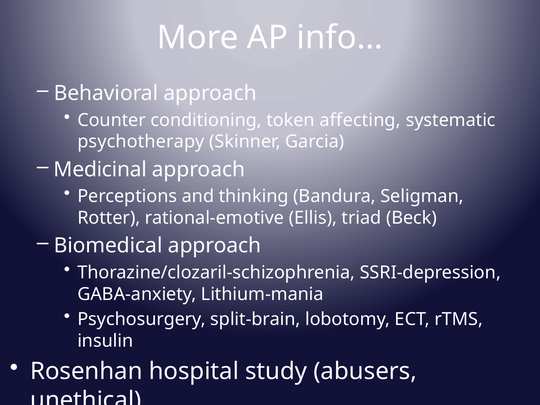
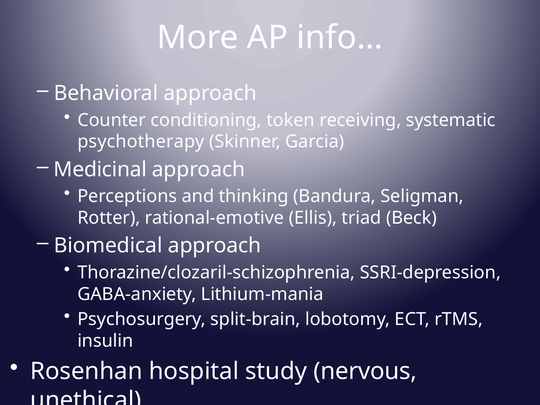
affecting: affecting -> receiving (360, 120)
abusers: abusers -> nervous (365, 371)
